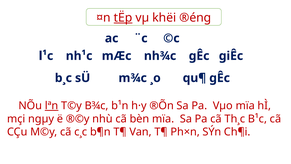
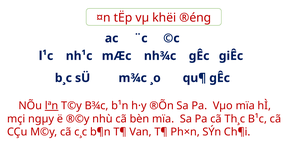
tËp underline: present -> none (123, 18)
